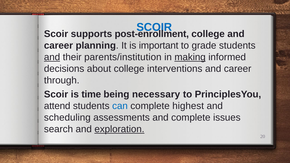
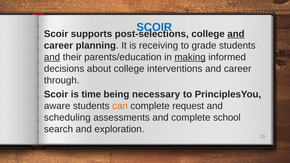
post-enrollment: post-enrollment -> post-selections (152, 34)
and underline: none -> present (236, 34)
important: important -> receiving (159, 46)
parents/institution: parents/institution -> parents/education (123, 57)
attend: attend -> aware (57, 106)
can colour: blue -> orange (120, 106)
highest: highest -> request (188, 106)
issues: issues -> school (227, 118)
exploration underline: present -> none (119, 129)
